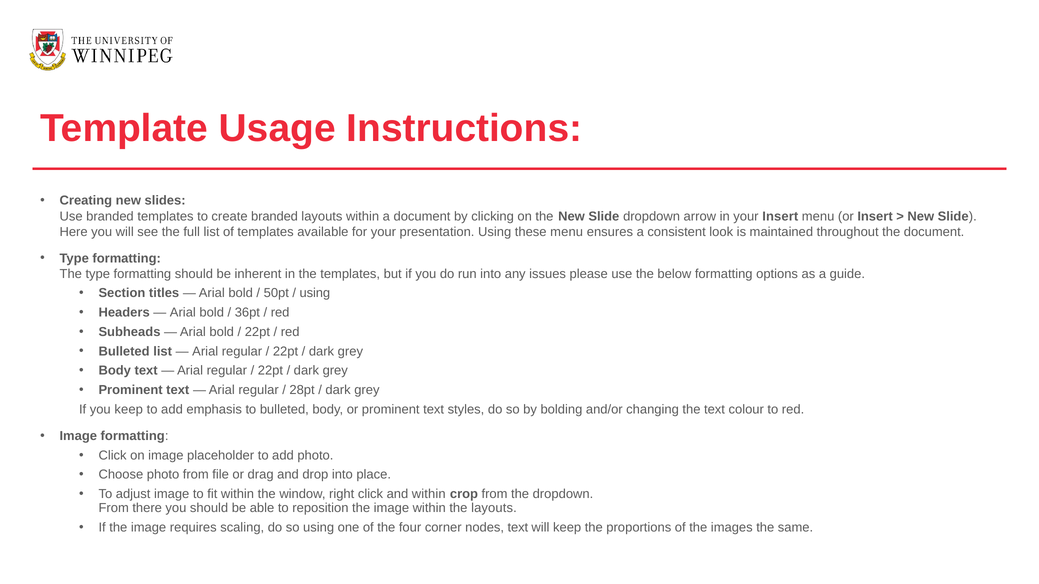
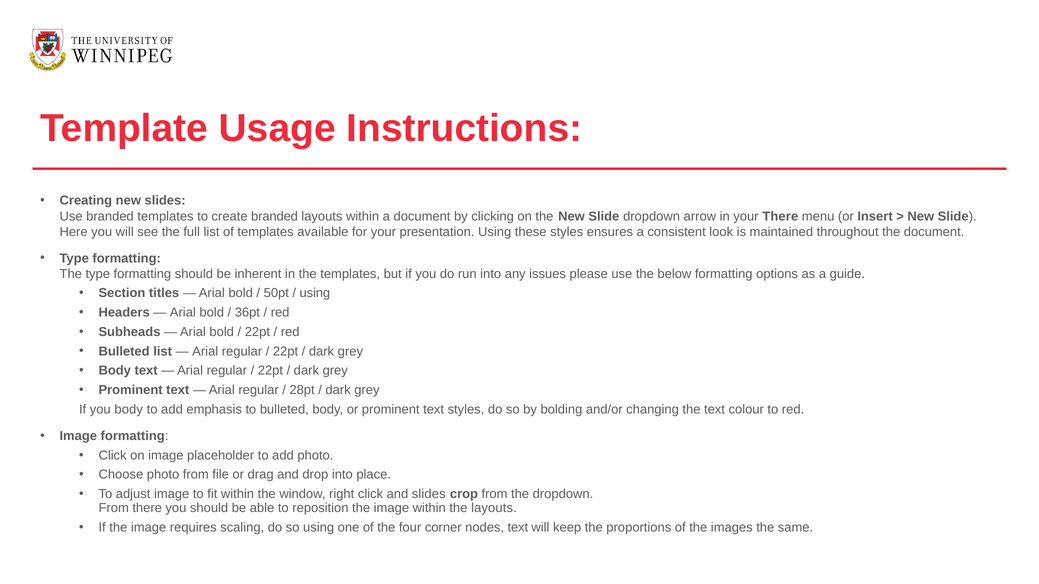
your Insert: Insert -> There (780, 216)
these menu: menu -> styles (567, 232)
you keep: keep -> body (129, 410)
and within: within -> slides (429, 494)
